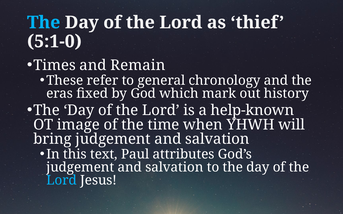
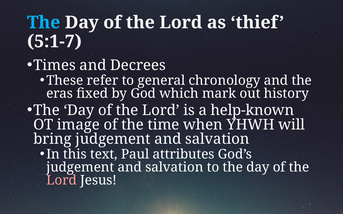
5:1-0: 5:1-0 -> 5:1-7 (54, 42)
Remain: Remain -> Decrees (138, 65)
Lord colour: light blue -> pink (62, 181)
